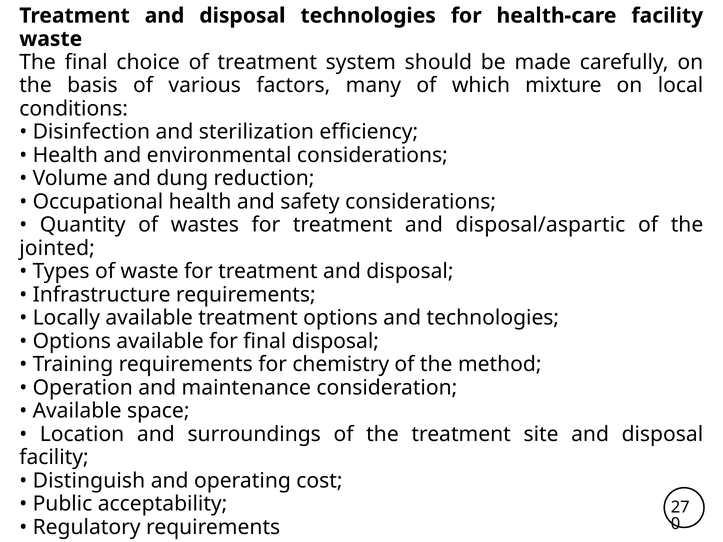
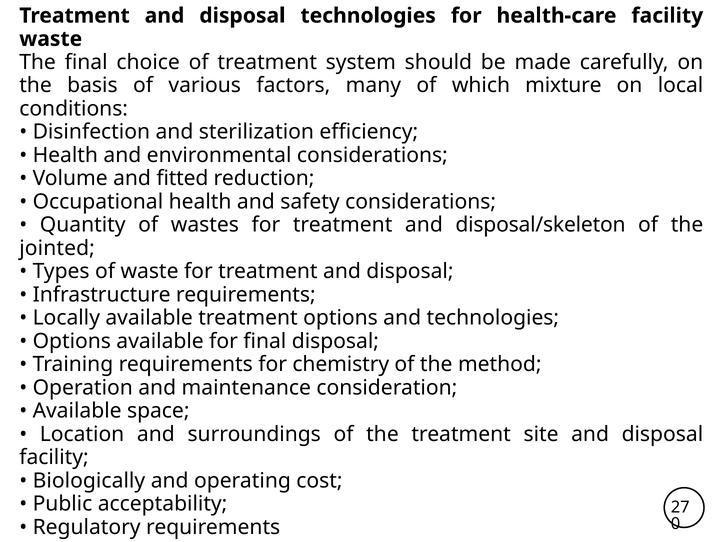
dung: dung -> fitted (182, 178)
disposal/aspartic: disposal/aspartic -> disposal/skeleton (541, 225)
Distinguish: Distinguish -> Biologically (89, 481)
